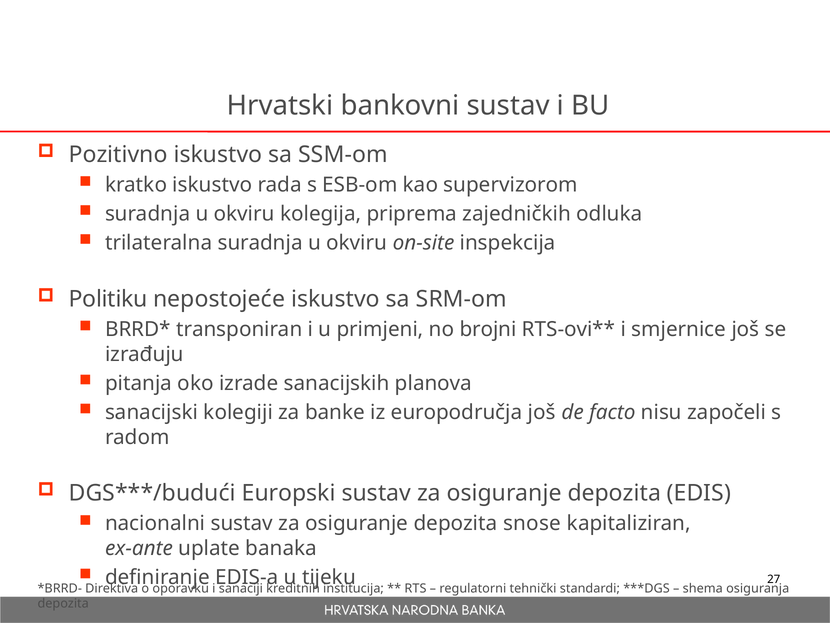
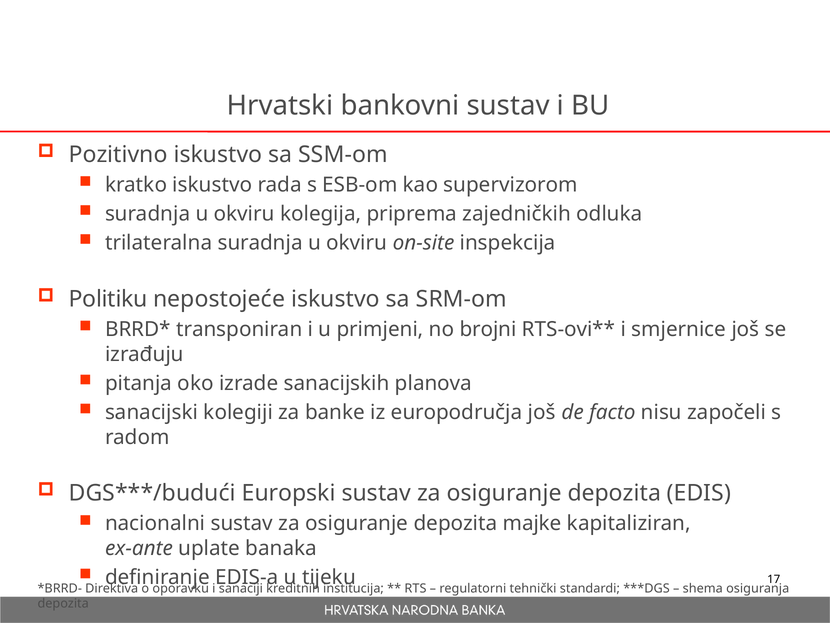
snose: snose -> majke (532, 523)
27: 27 -> 17 (774, 579)
